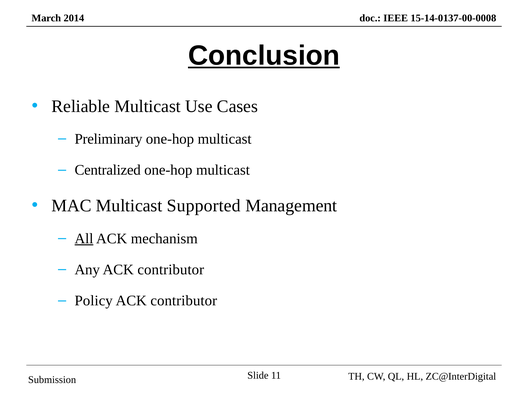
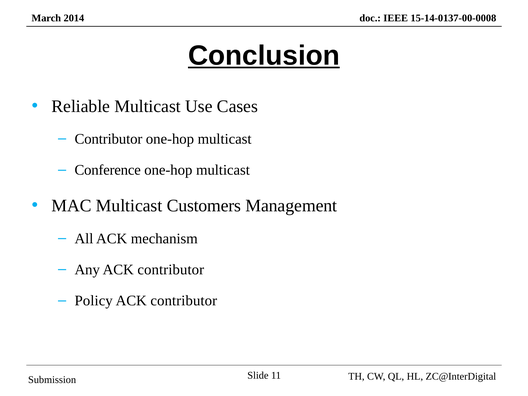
Preliminary: Preliminary -> Contributor (108, 139)
Centralized: Centralized -> Conference (108, 170)
Supported: Supported -> Customers (204, 206)
All underline: present -> none (84, 238)
